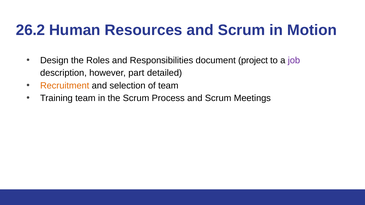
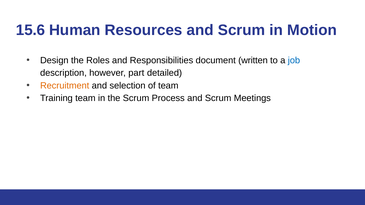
26.2: 26.2 -> 15.6 (31, 30)
project: project -> written (253, 60)
job colour: purple -> blue (294, 60)
